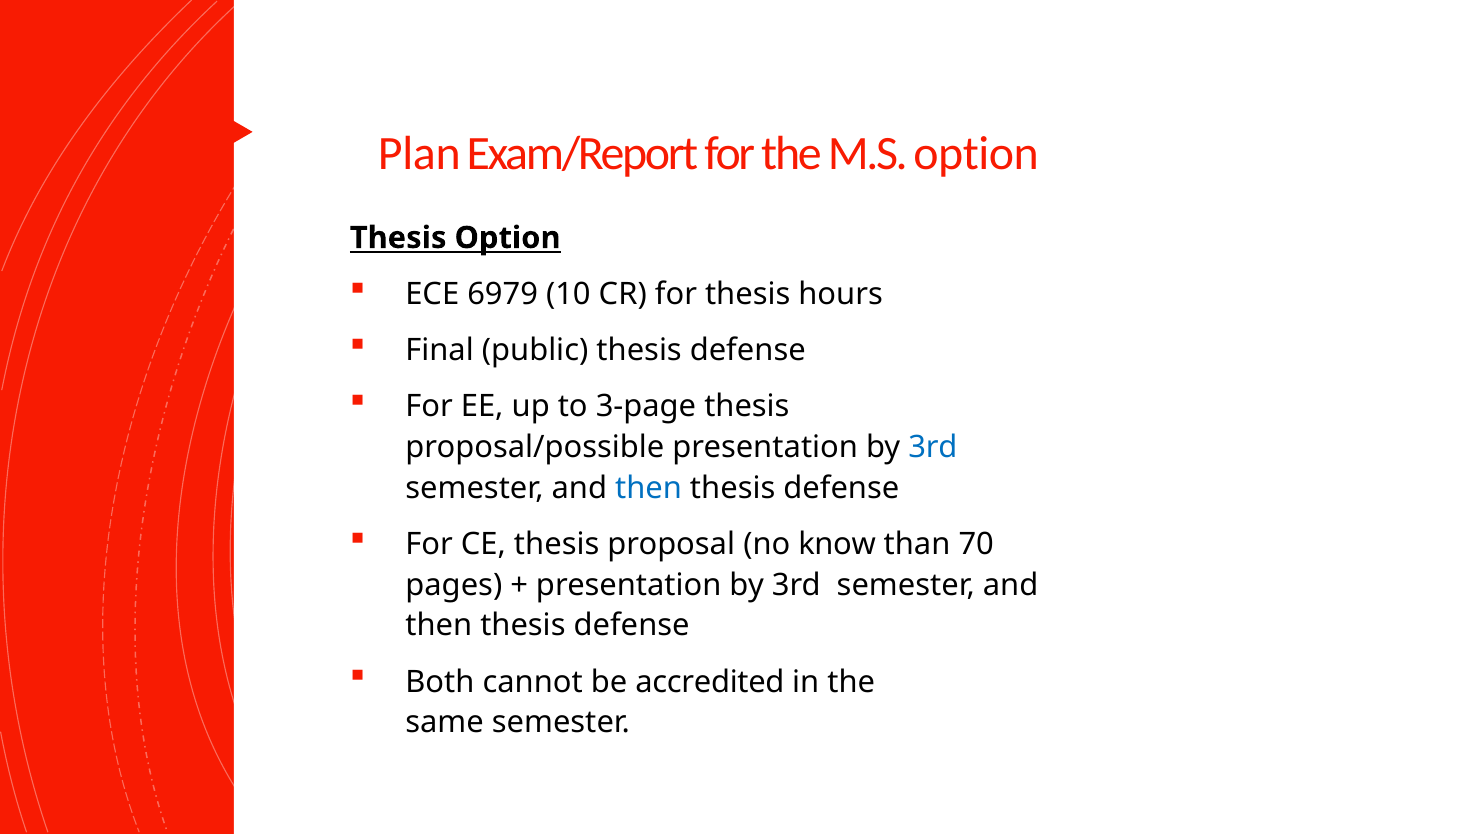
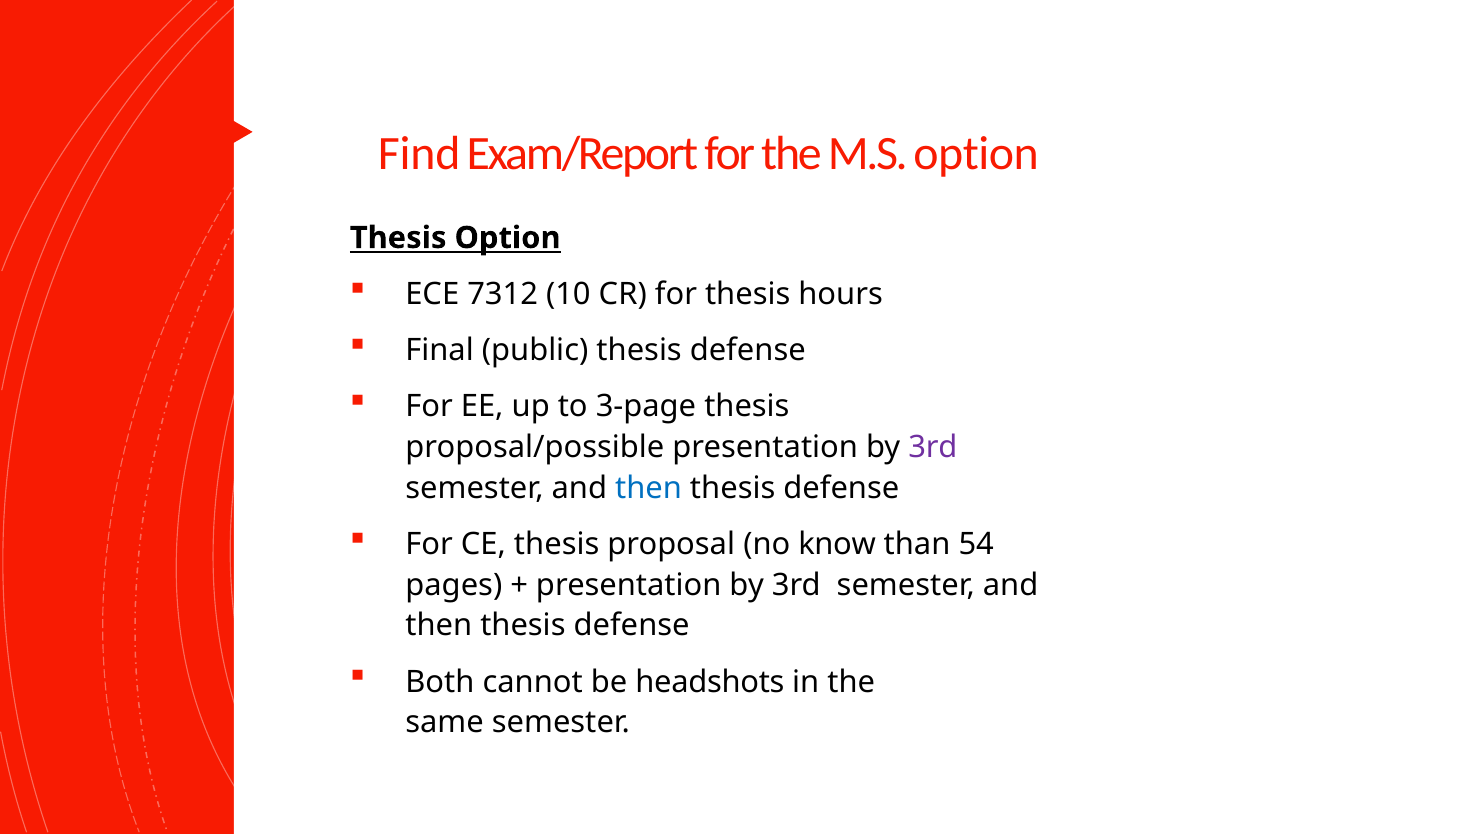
Plan: Plan -> Find (419, 153)
6979: 6979 -> 7312 (503, 294)
3rd colour: blue -> purple (933, 447)
70: 70 -> 54 (976, 544)
accredited: accredited -> headshots (710, 682)
